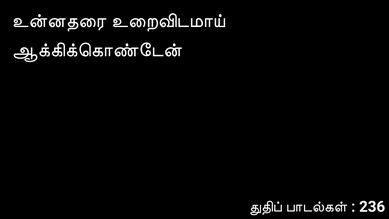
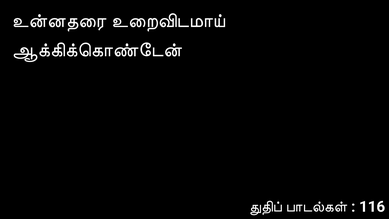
236: 236 -> 116 (372, 207)
